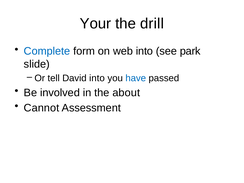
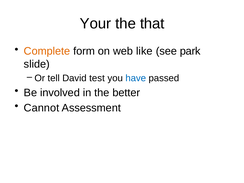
drill: drill -> that (152, 24)
Complete colour: blue -> orange (47, 51)
web into: into -> like (144, 51)
David into: into -> test (97, 78)
about: about -> better (126, 93)
